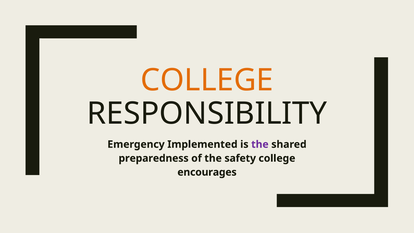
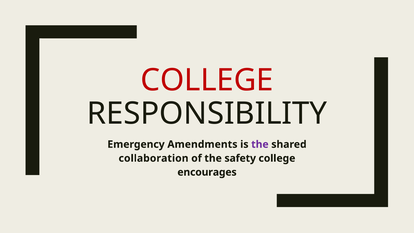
COLLEGE colour: orange -> red (207, 80)
Implemented: Implemented -> Amendments (202, 144)
preparedness: preparedness -> collaboration (154, 158)
